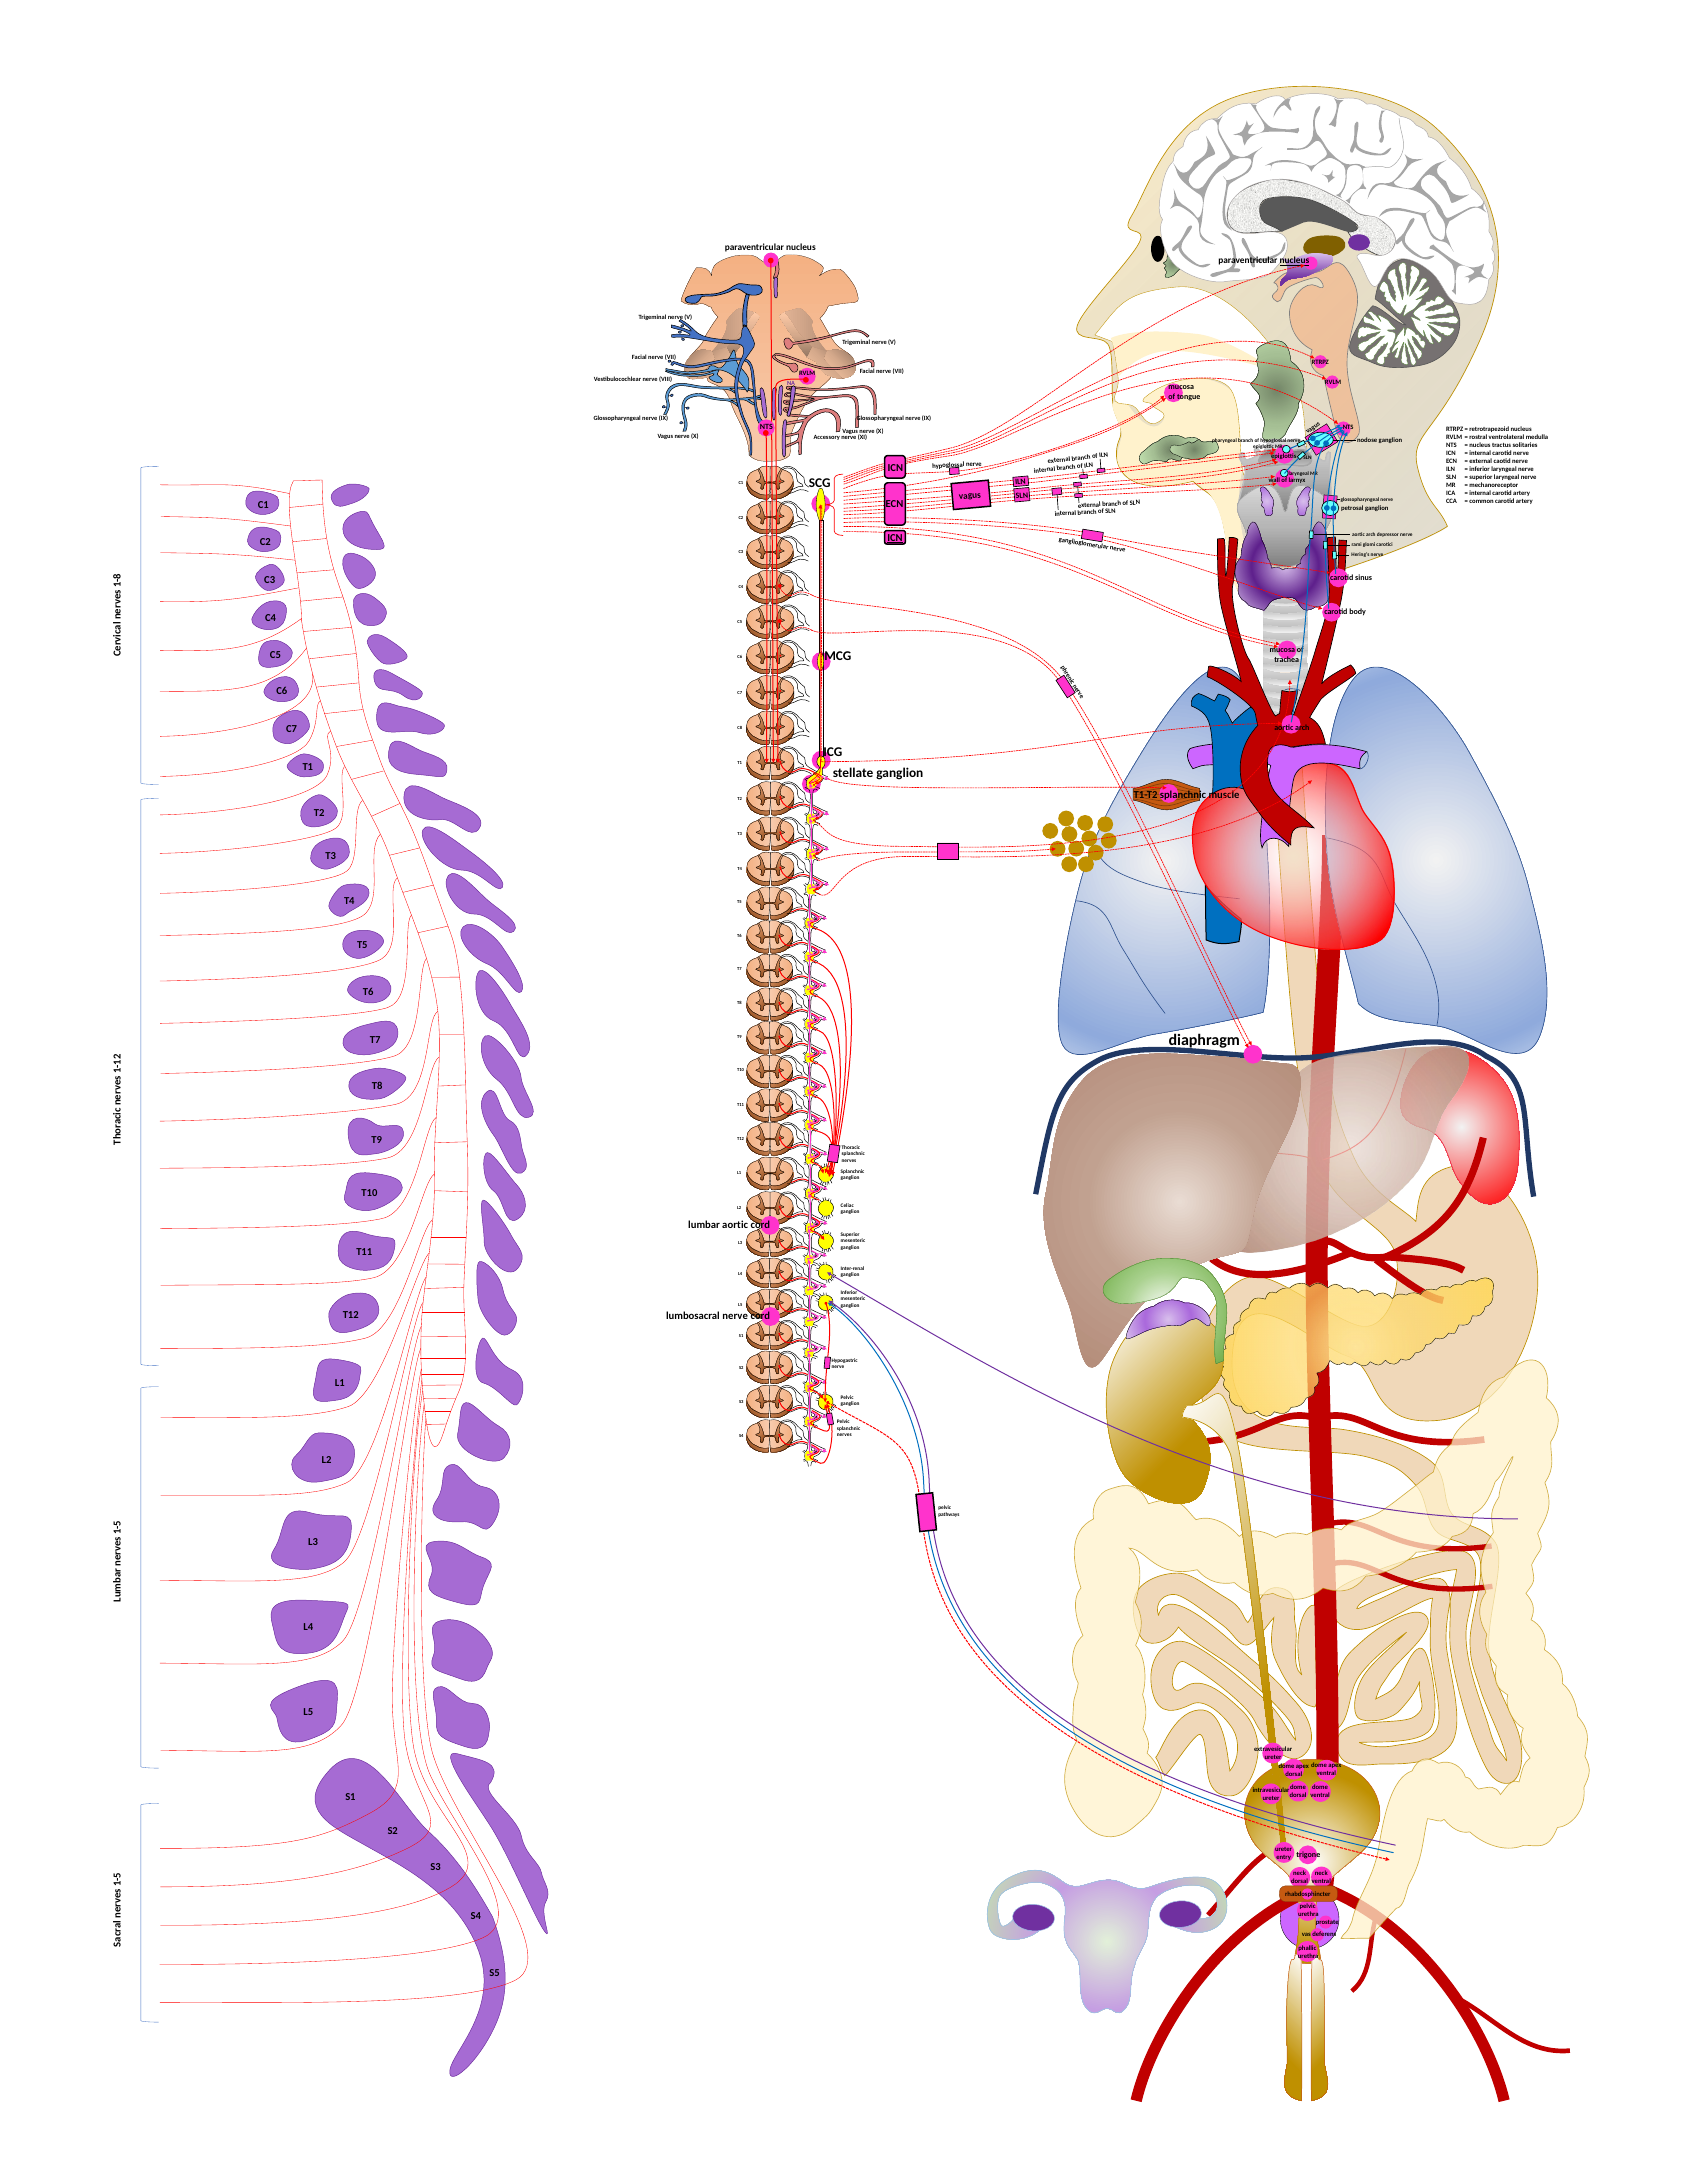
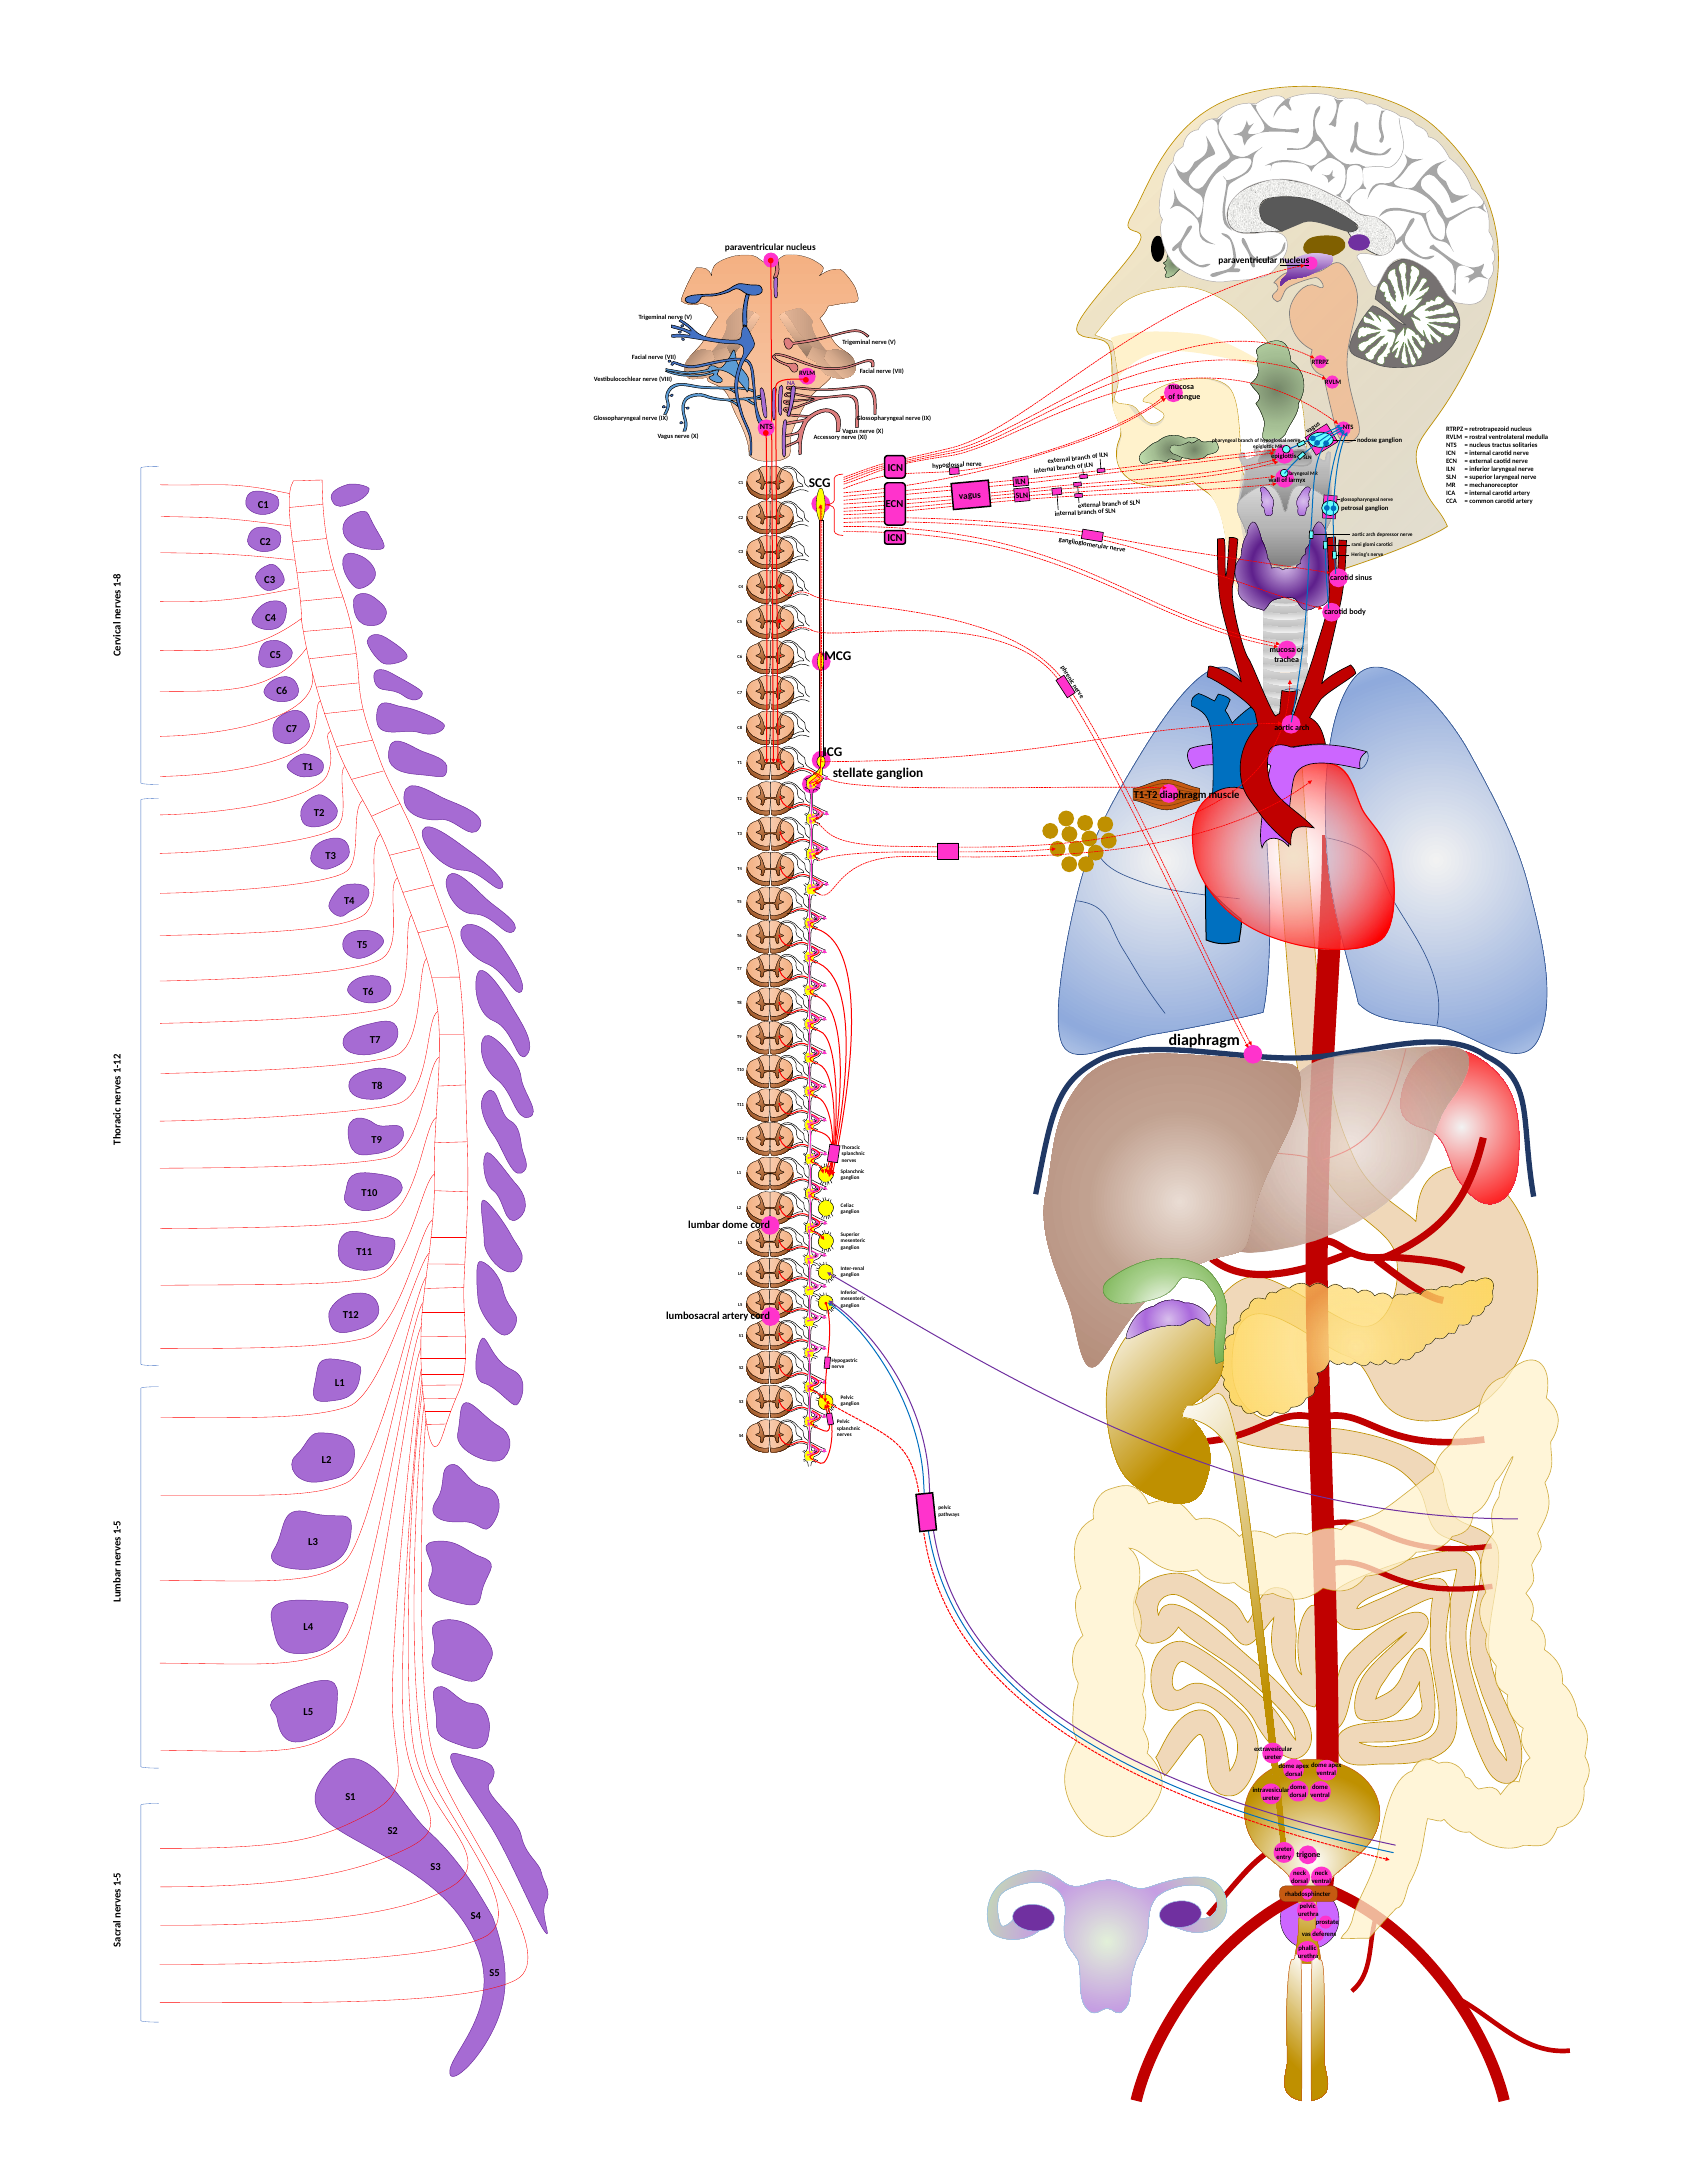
ICN underline: present -> none (895, 538)
T1-T2 splanchnic: splanchnic -> diaphragm (1183, 795)
lumbar aortic: aortic -> dome (735, 1225)
lumbosacral nerve: nerve -> artery (735, 1316)
